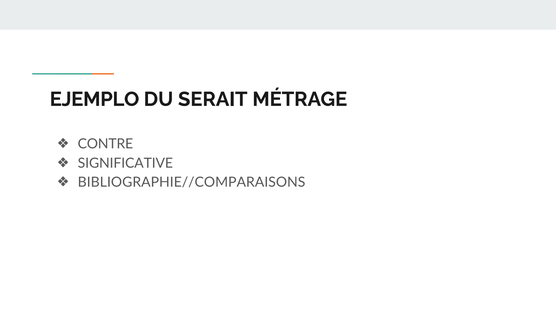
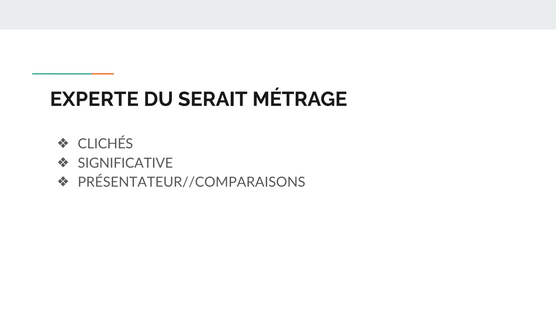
EJEMPLO: EJEMPLO -> EXPERTE (94, 99)
CONTRE: CONTRE -> CLICHÉS (105, 144)
BIBLIOGRAPHIE//COMPARAISONS: BIBLIOGRAPHIE//COMPARAISONS -> PRÉSENTATEUR//COMPARAISONS (192, 182)
